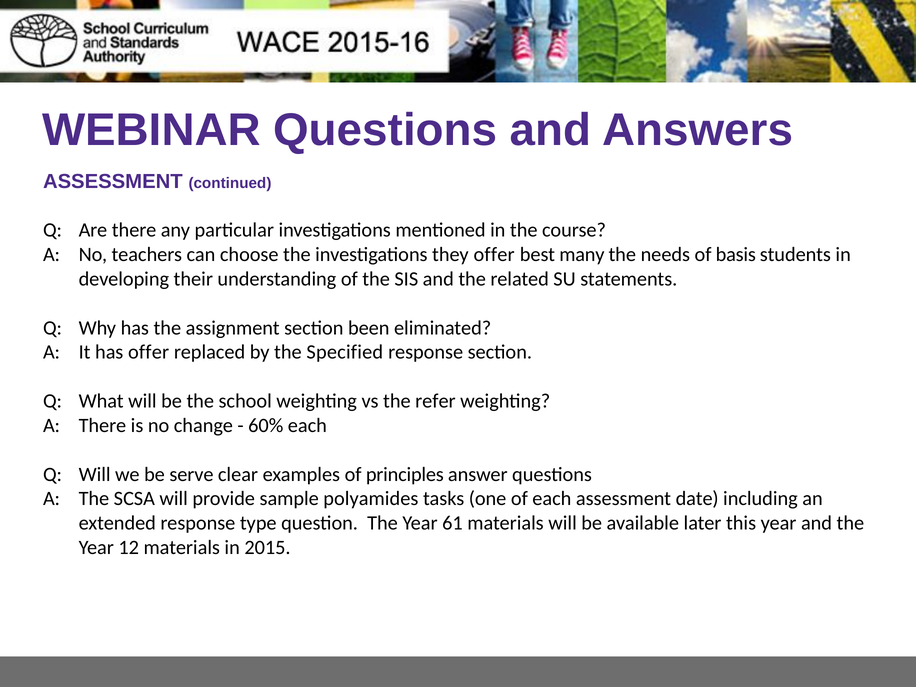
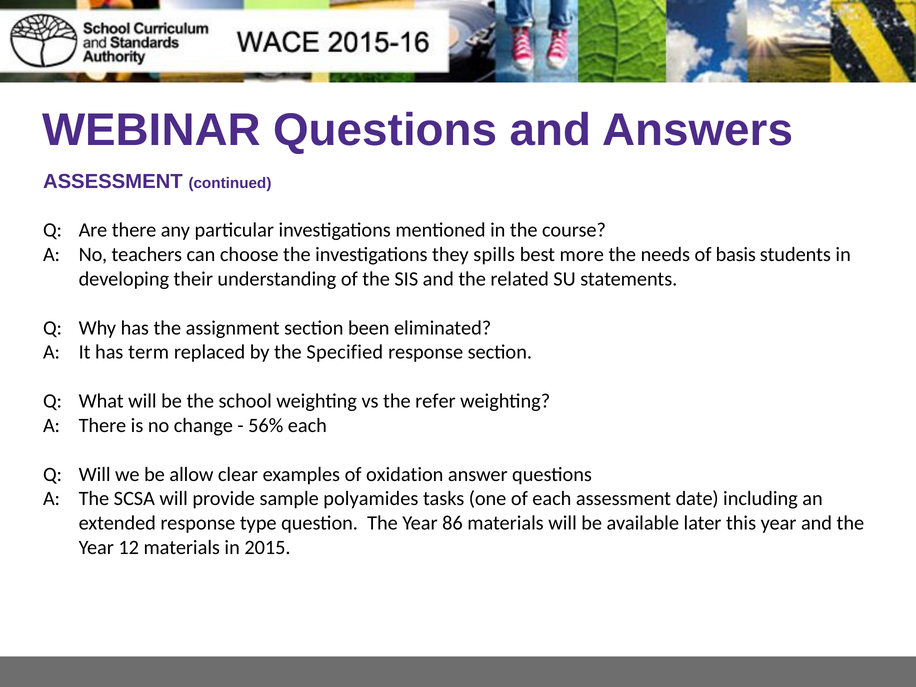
they offer: offer -> spills (494, 255)
many: many -> more (582, 255)
has offer: offer -> term (149, 352)
60%: 60% -> 56% (266, 426)
serve: serve -> allow (191, 474)
principles: principles -> oxidation (405, 474)
61: 61 -> 86 (452, 523)
